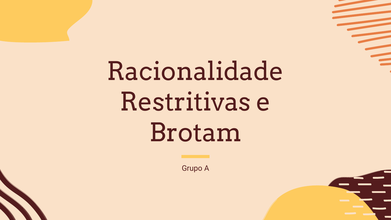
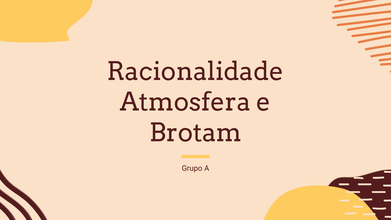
Restritivas: Restritivas -> Atmosfera (185, 102)
